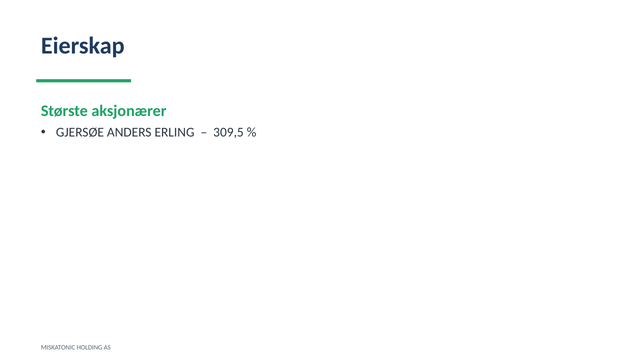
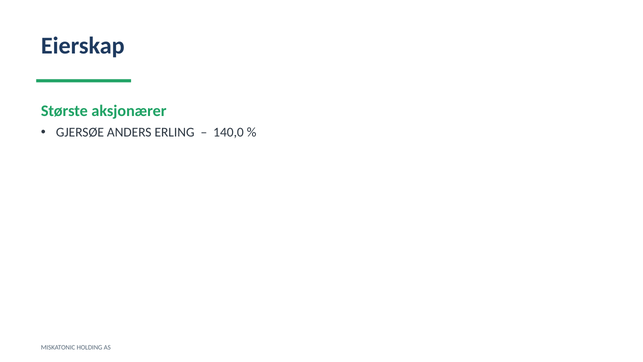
309,5: 309,5 -> 140,0 (228, 132)
